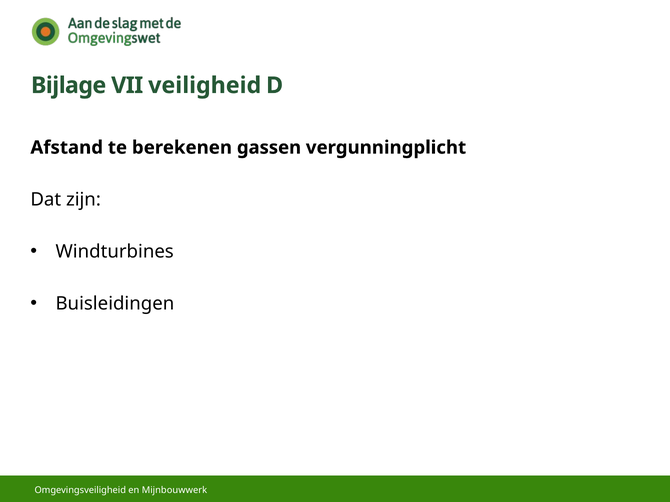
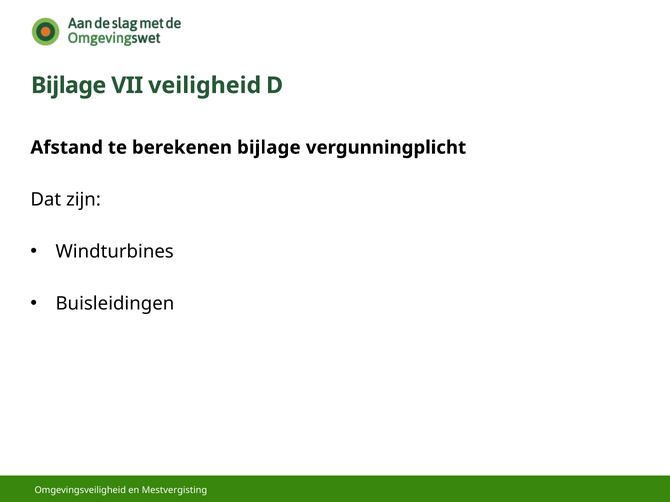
berekenen gassen: gassen -> bijlage (269, 148)
Mijnbouwwerk: Mijnbouwwerk -> Mestvergisting (174, 491)
